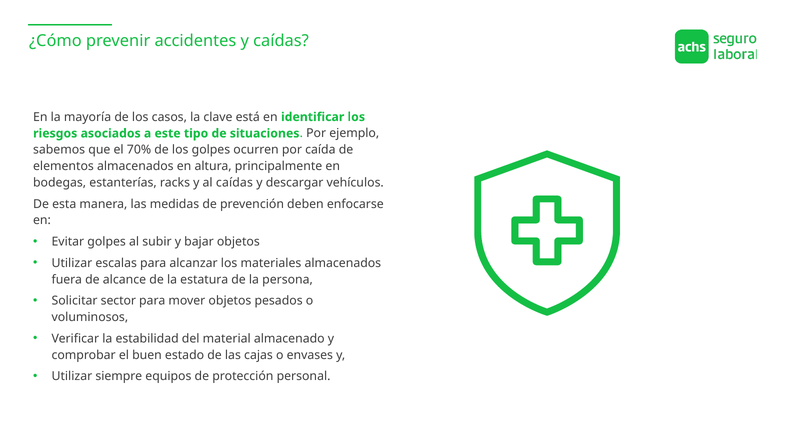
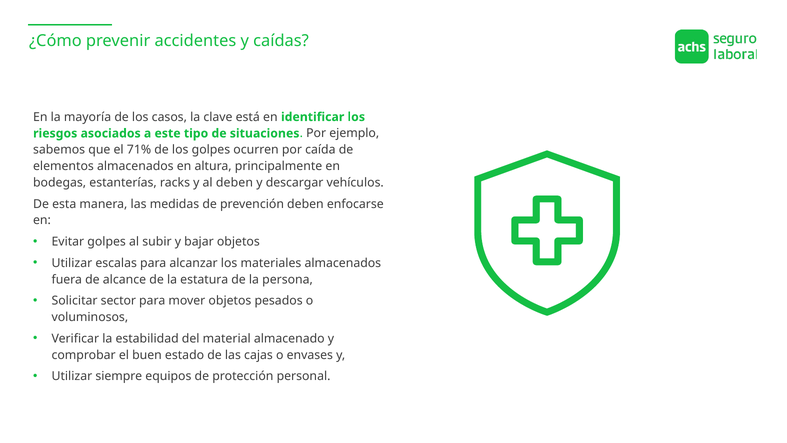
70%: 70% -> 71% (139, 150)
al caídas: caídas -> deben (234, 183)
